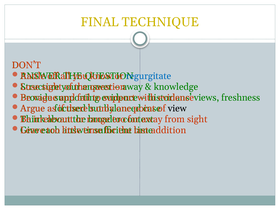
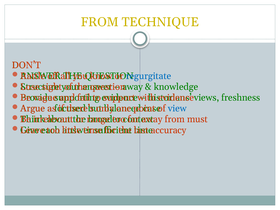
FINAL: FINAL -> FROM (100, 22)
view colour: black -> blue (177, 108)
from sight: sight -> must (197, 119)
addition: addition -> accuracy (169, 130)
